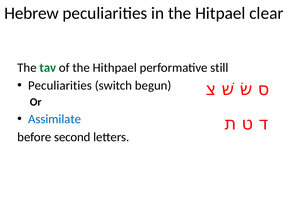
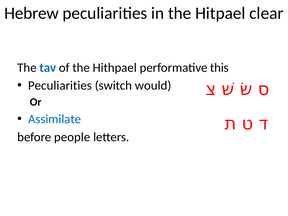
tav colour: green -> blue (48, 68)
still: still -> this (219, 68)
begun: begun -> would (153, 86)
second: second -> people (72, 137)
